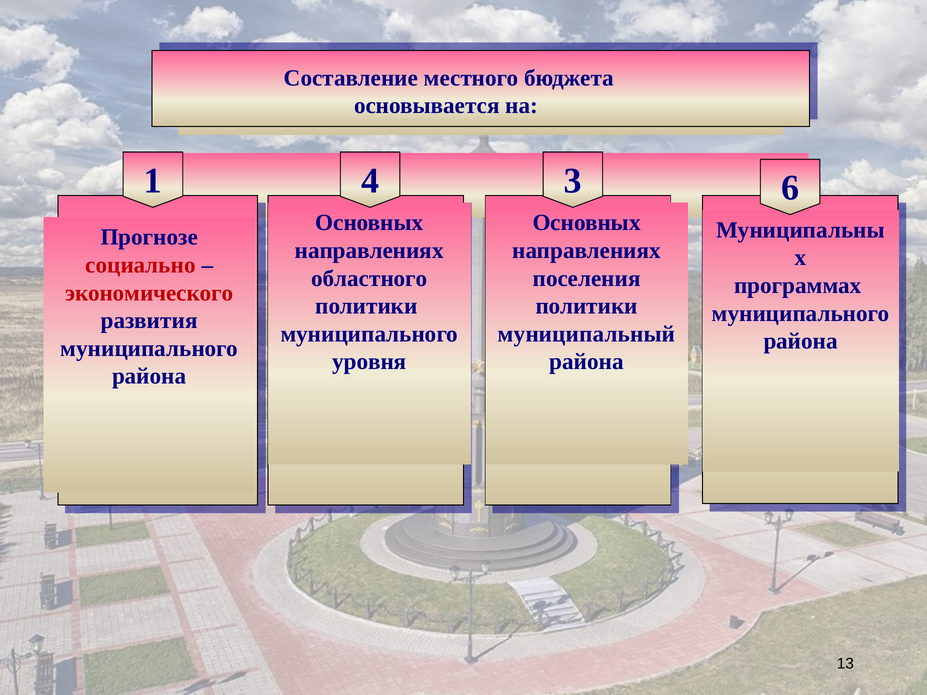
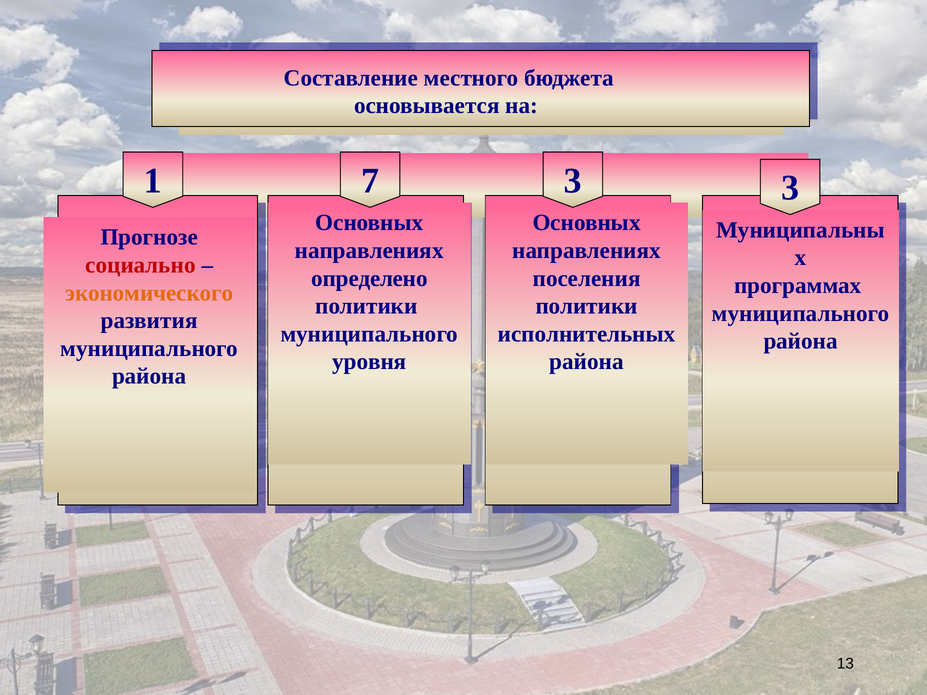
4: 4 -> 7 (370, 181)
3 6: 6 -> 3 (790, 188)
областного: областного -> определено (369, 278)
экономического colour: red -> orange (149, 293)
муниципальный: муниципальный -> исполнительных (587, 334)
